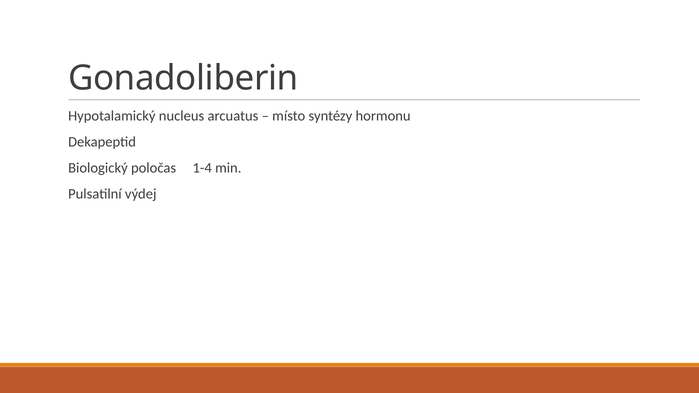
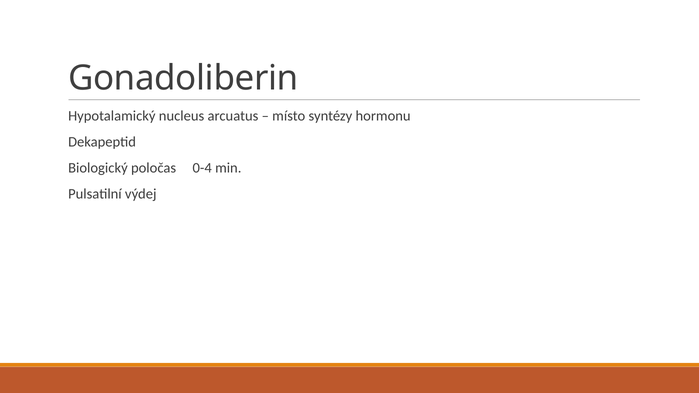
1-4: 1-4 -> 0-4 (202, 168)
